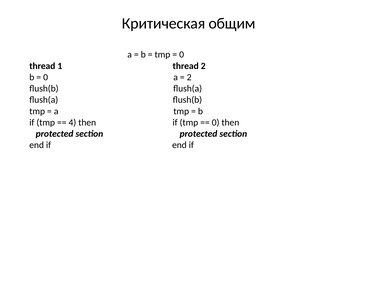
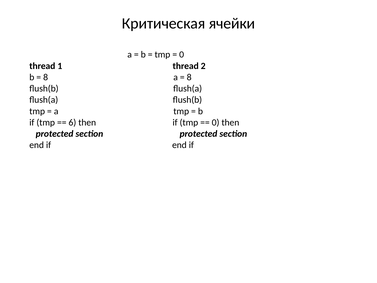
общим: общим -> ячейки (232, 24)
0: 0 -> 8 (46, 77)
2: 2 -> 8 (189, 77)
4: 4 -> 6 (72, 122)
